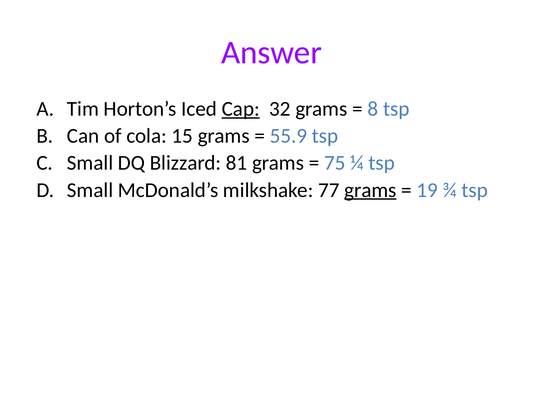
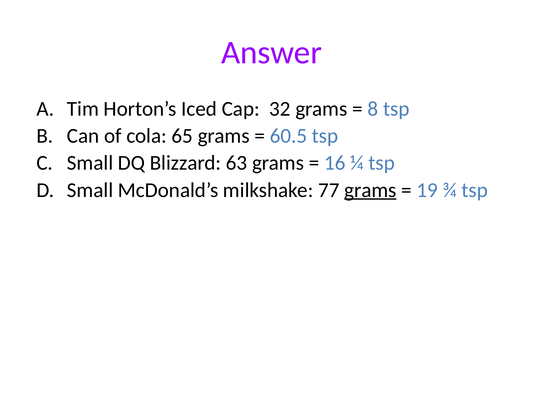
Cap underline: present -> none (241, 109)
15: 15 -> 65 (182, 136)
55.9: 55.9 -> 60.5 (289, 136)
81: 81 -> 63 (237, 163)
75: 75 -> 16 (335, 163)
